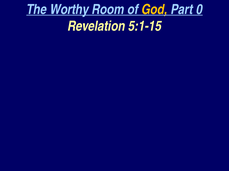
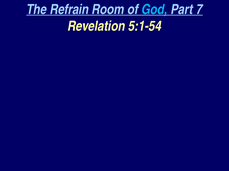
Worthy: Worthy -> Refrain (69, 10)
God colour: yellow -> light blue (154, 10)
0: 0 -> 7 (199, 10)
5:1-15: 5:1-15 -> 5:1-54 (145, 26)
